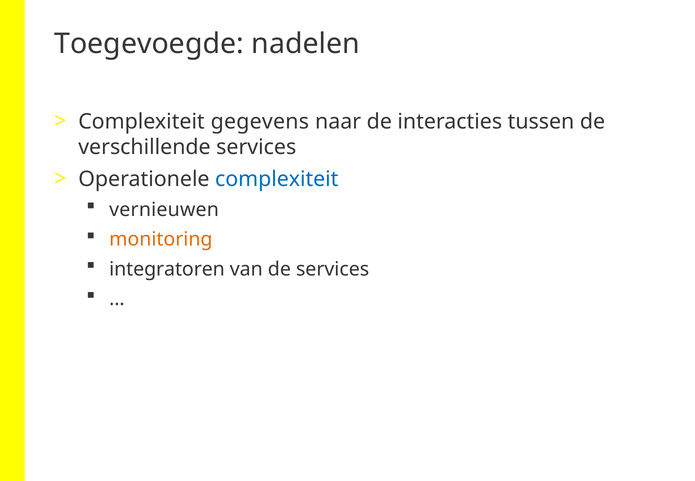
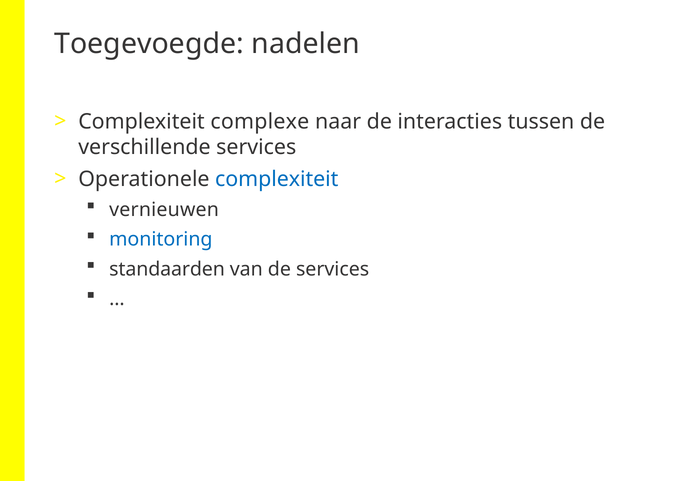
gegevens: gegevens -> complexe (260, 122)
monitoring colour: orange -> blue (161, 239)
integratoren: integratoren -> standaarden (167, 269)
